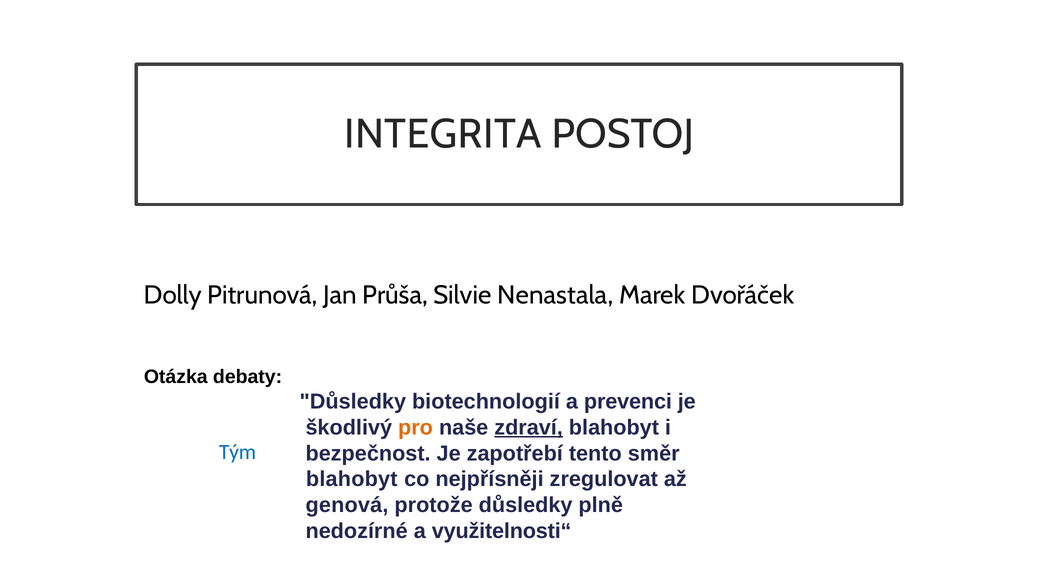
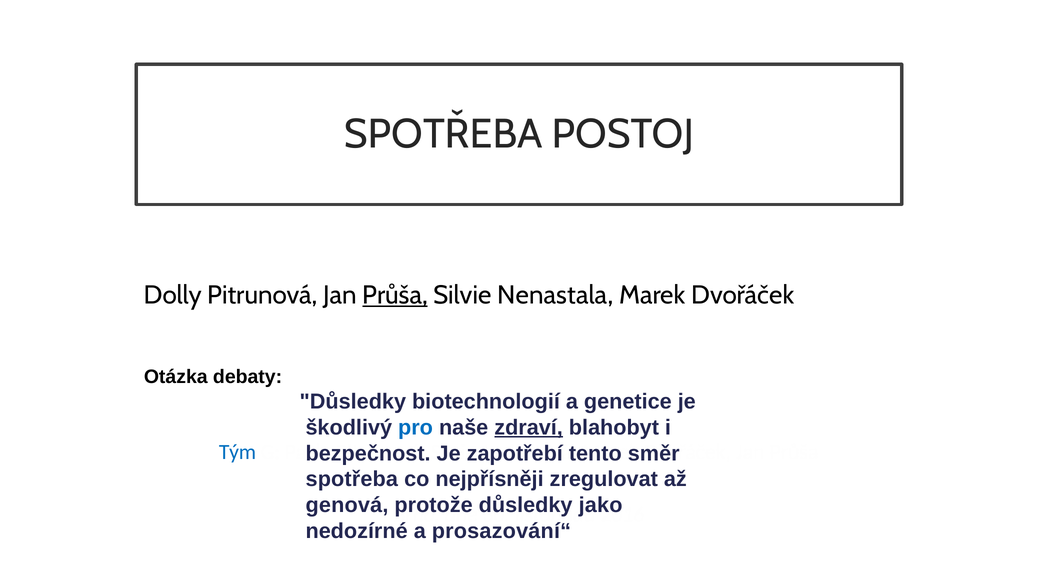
INTEGRITA: INTEGRITA -> SPOTŘEBA (443, 134)
Průša underline: none -> present (395, 295)
prevenci: prevenci -> genetice (628, 401)
pro colour: orange -> blue (416, 427)
blahobyt: blahobyt -> spotřeba (352, 479)
plně: plně -> jako (601, 505)
využitelnosti“: využitelnosti“ -> prosazování“ (501, 531)
